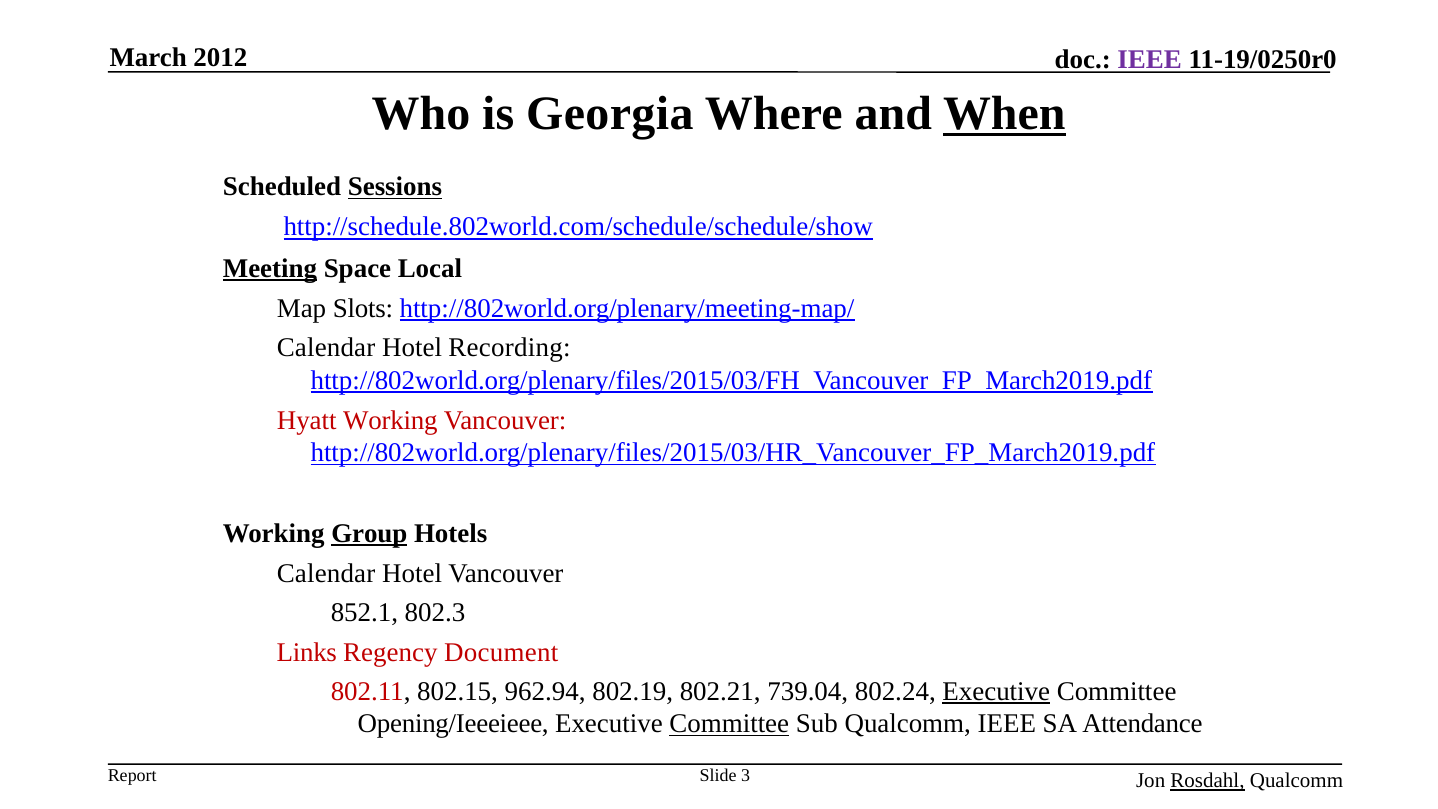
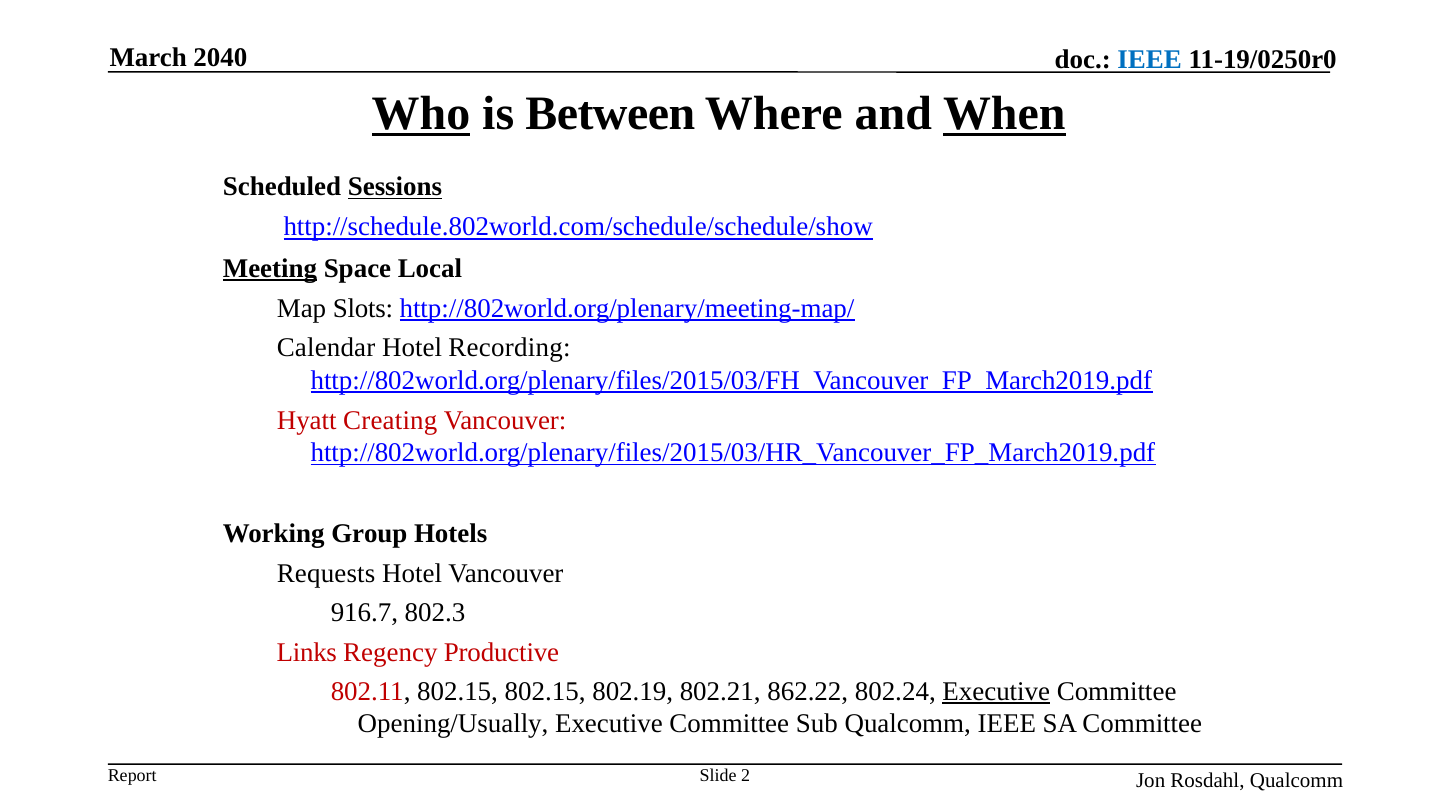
2012: 2012 -> 2040 (220, 57)
IEEE colour: purple -> blue (1150, 60)
Who underline: none -> present (421, 114)
Georgia: Georgia -> Between (610, 114)
Hyatt Working: Working -> Creating (390, 420)
Group underline: present -> none (369, 534)
Calendar: Calendar -> Requests (326, 573)
852.1: 852.1 -> 916.7 (364, 613)
Document: Document -> Productive (501, 652)
802.15 962.94: 962.94 -> 802.15 (545, 691)
739.04: 739.04 -> 862.22 (808, 691)
Opening/Ieeeieee: Opening/Ieeeieee -> Opening/Usually (453, 724)
Committee underline: present -> none (729, 724)
SA Attendance: Attendance -> Committee (1142, 724)
3: 3 -> 2 (746, 776)
Rosdahl underline: present -> none (1207, 781)
